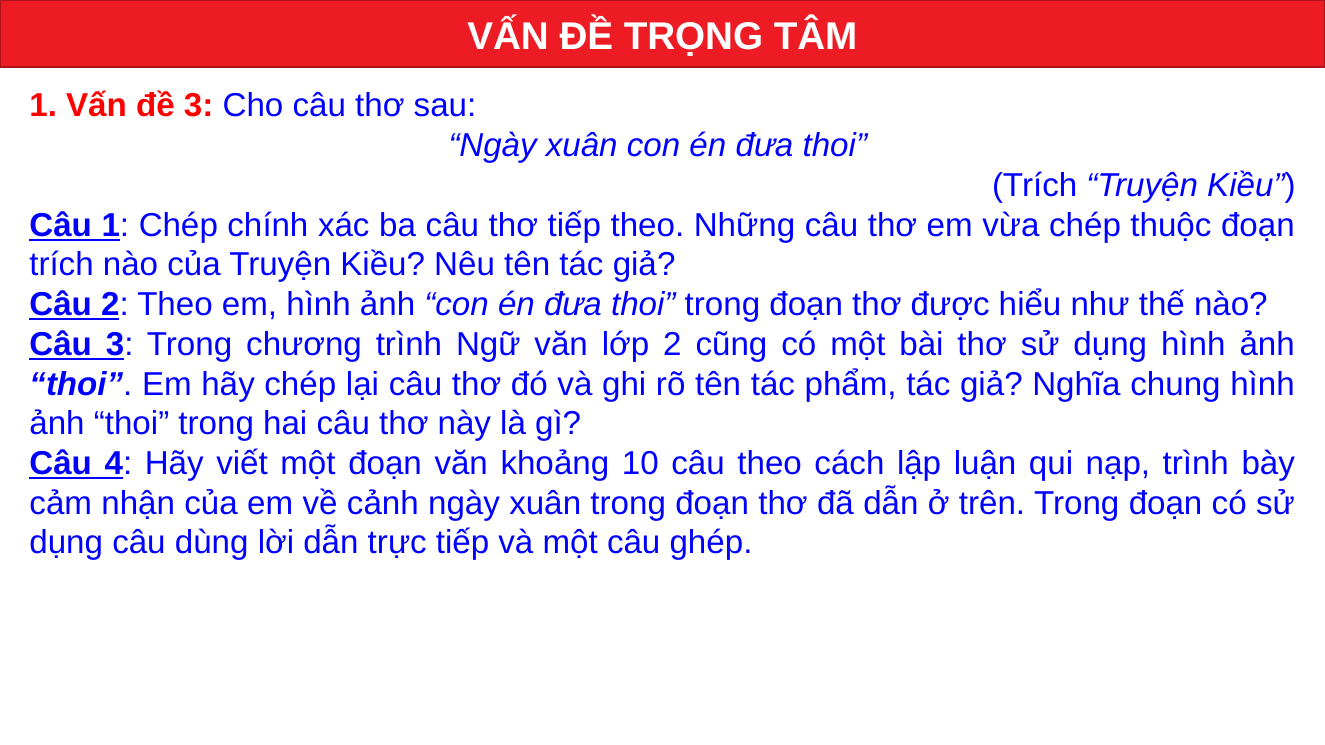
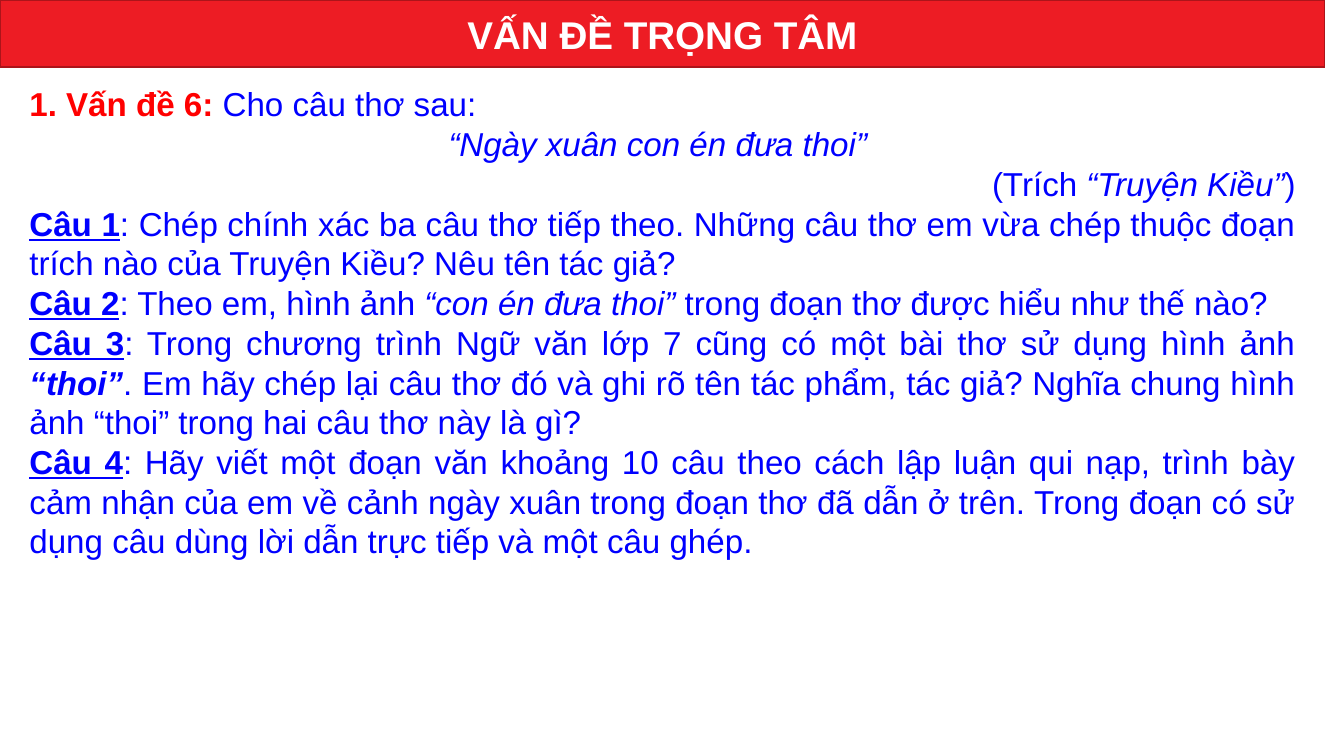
đề 3: 3 -> 6 (199, 106)
lớp 2: 2 -> 7 (672, 345)
